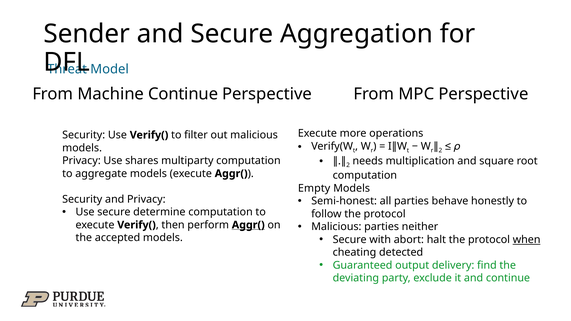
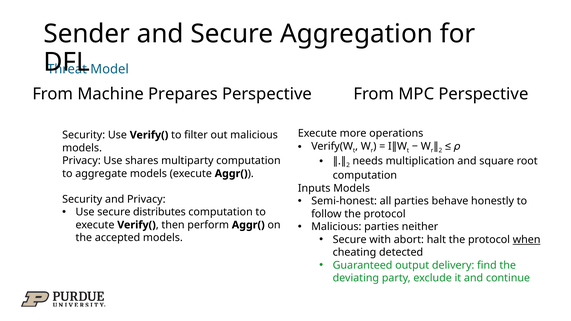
Machine Continue: Continue -> Prepares (183, 94)
Empty: Empty -> Inputs (314, 188)
determine: determine -> distributes (159, 212)
Aggr( underline: present -> none (248, 225)
